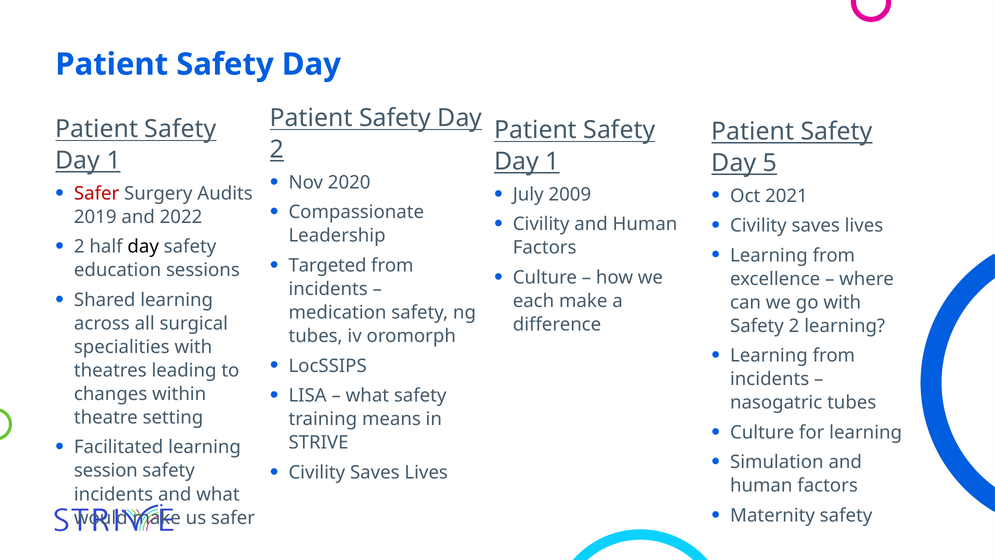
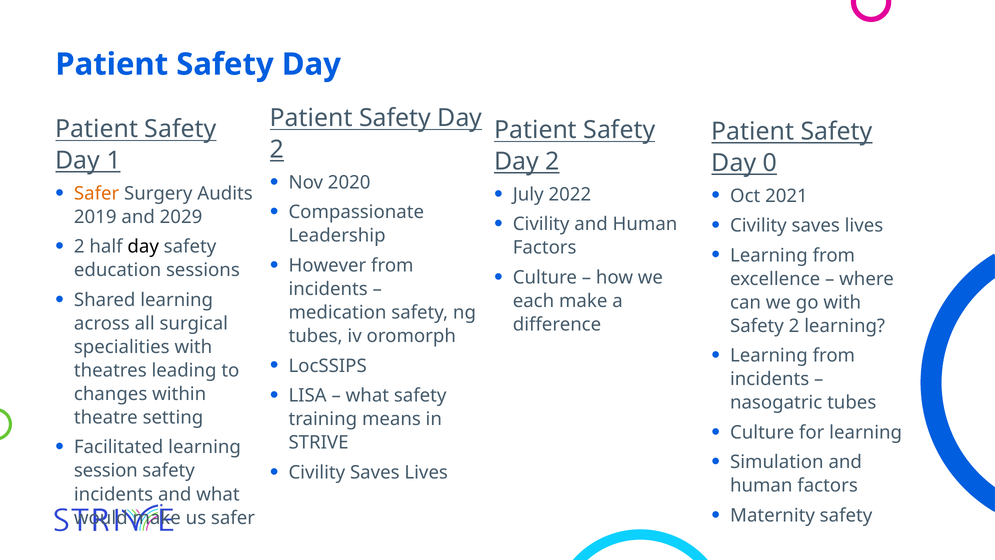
1: 1 -> 2 (553, 161)
5: 5 -> 0 (770, 163)
Safer colour: red -> orange (97, 193)
2009: 2009 -> 2022 (570, 194)
2022: 2022 -> 2029 (181, 217)
Targeted: Targeted -> However (327, 265)
